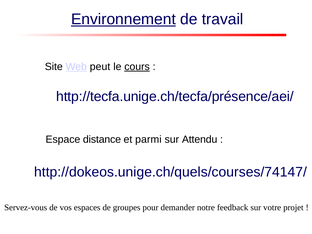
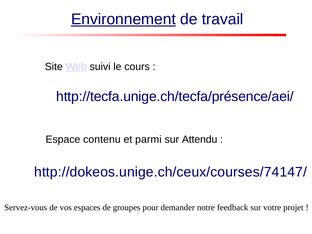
peut: peut -> suivi (100, 67)
cours underline: present -> none (137, 67)
distance: distance -> contenu (102, 139)
http://dokeos.unige.ch/quels/courses/74147/: http://dokeos.unige.ch/quels/courses/74147/ -> http://dokeos.unige.ch/ceux/courses/74147/ (171, 172)
